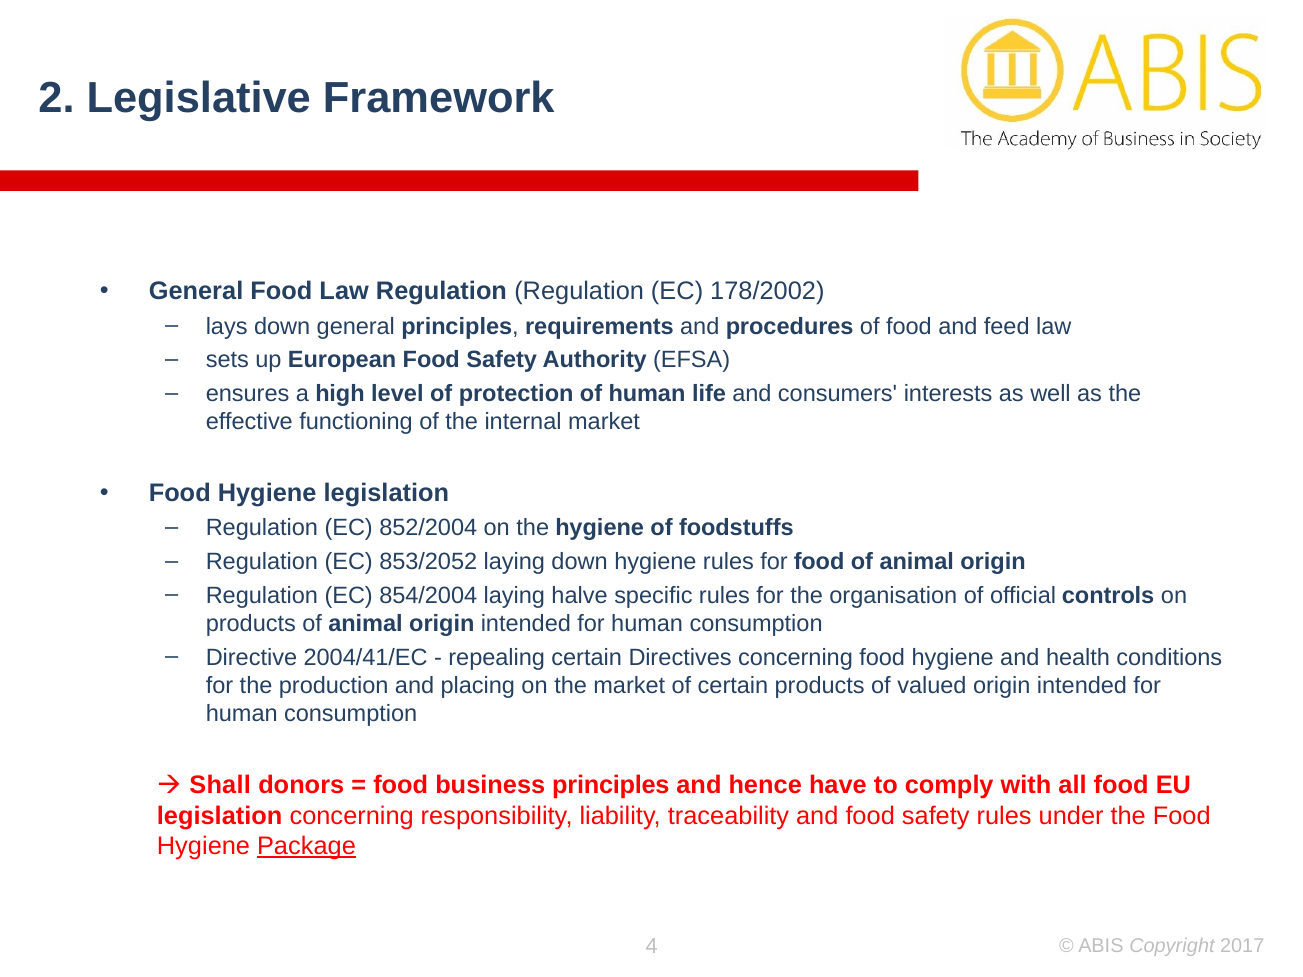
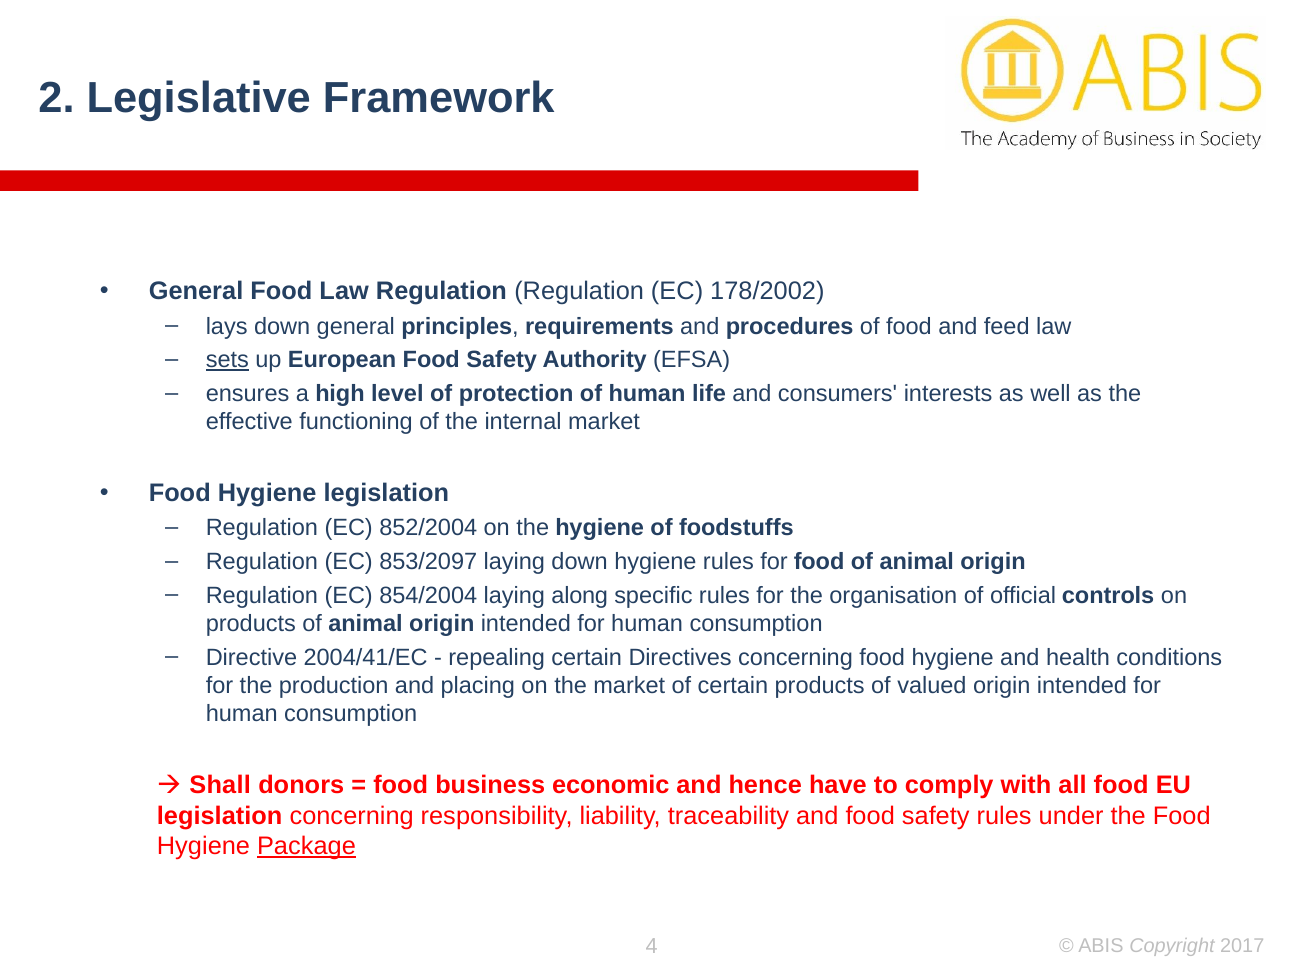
sets underline: none -> present (227, 360)
853/2052: 853/2052 -> 853/2097 (428, 562)
halve: halve -> along (580, 596)
business principles: principles -> economic (611, 786)
